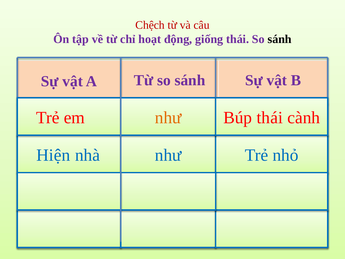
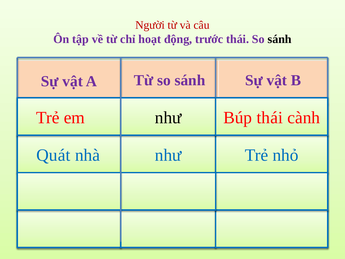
Chệch: Chệch -> Người (150, 25)
giống: giống -> trước (209, 39)
như colour: orange -> black (168, 118)
Hiện: Hiện -> Quát (53, 155)
